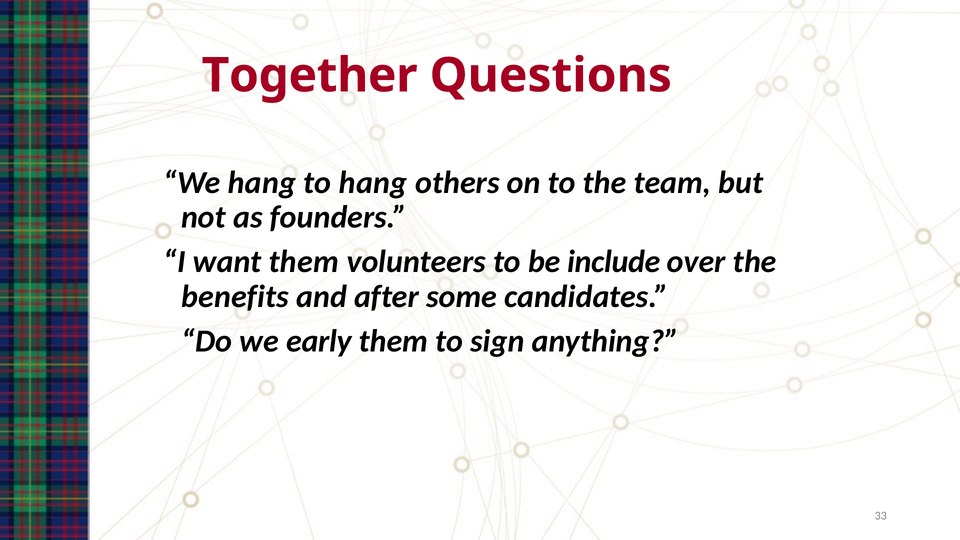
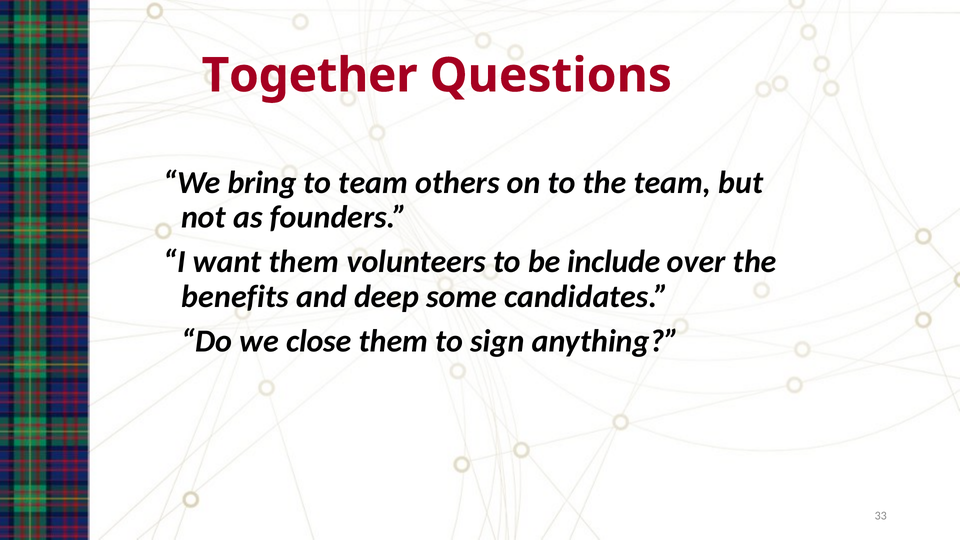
We hang: hang -> bring (262, 183)
to hang: hang -> team (373, 183)
after: after -> deep (387, 296)
early: early -> close (319, 341)
